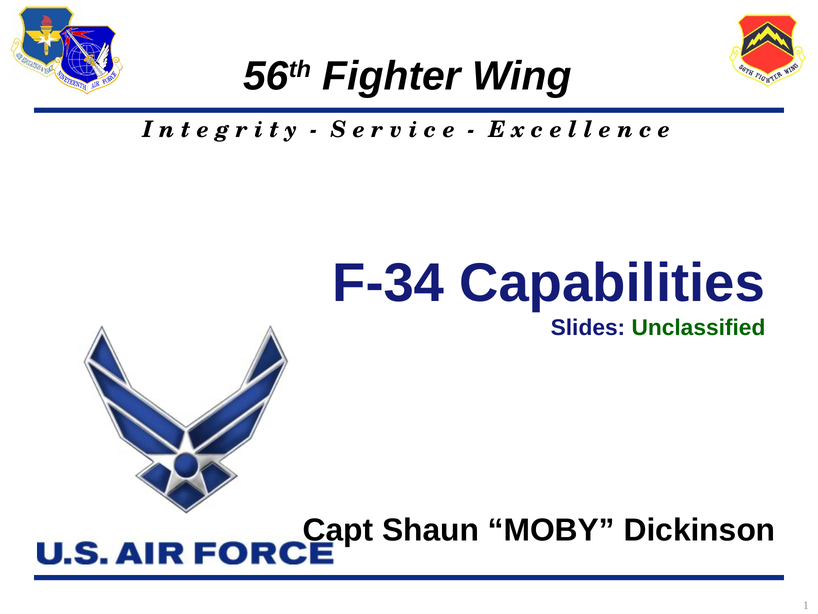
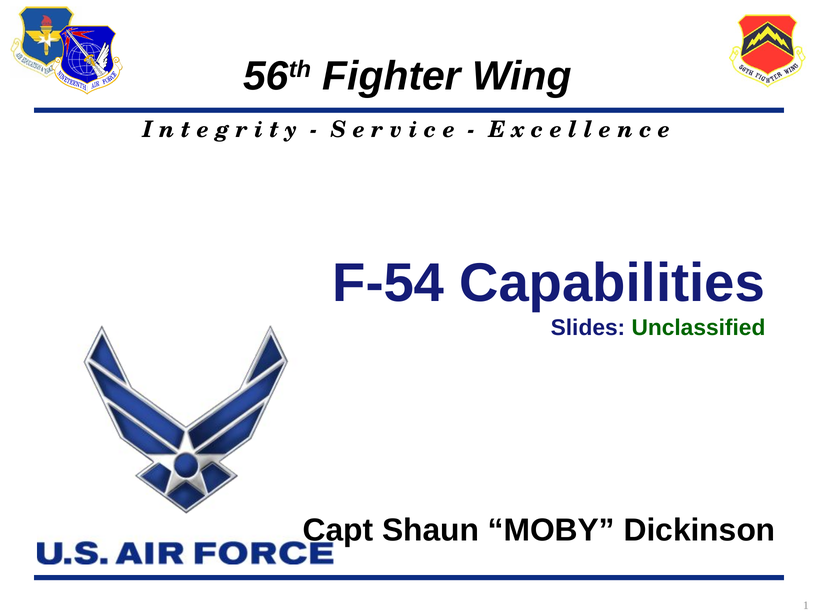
F-34: F-34 -> F-54 (388, 283)
